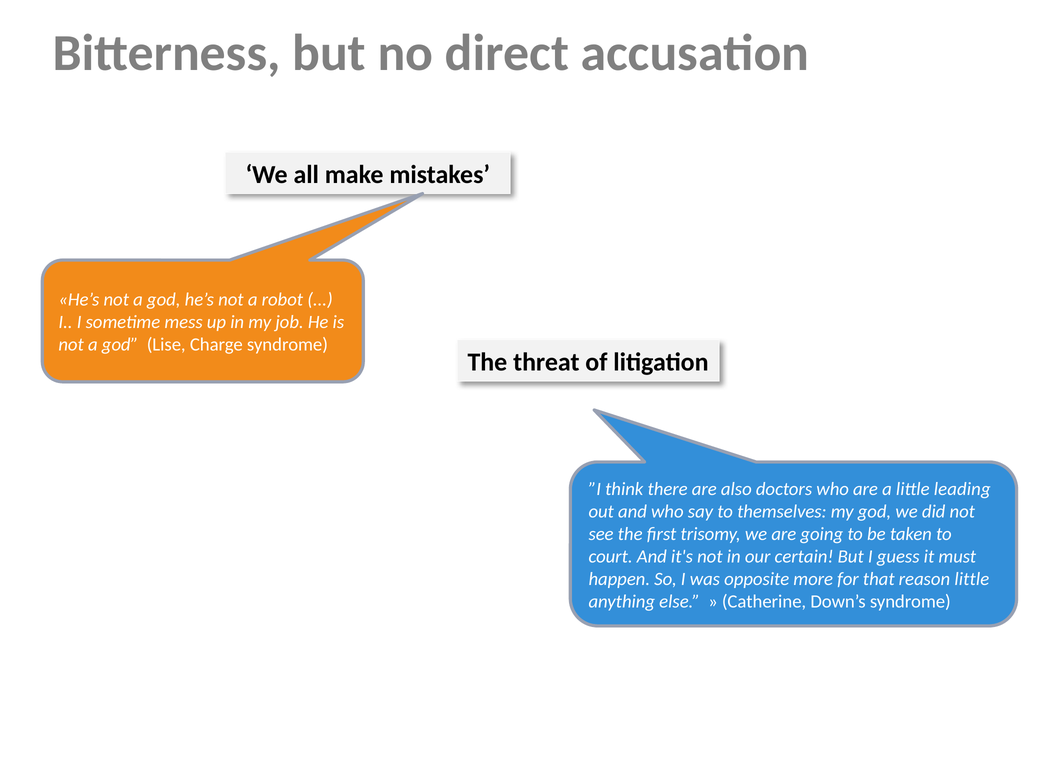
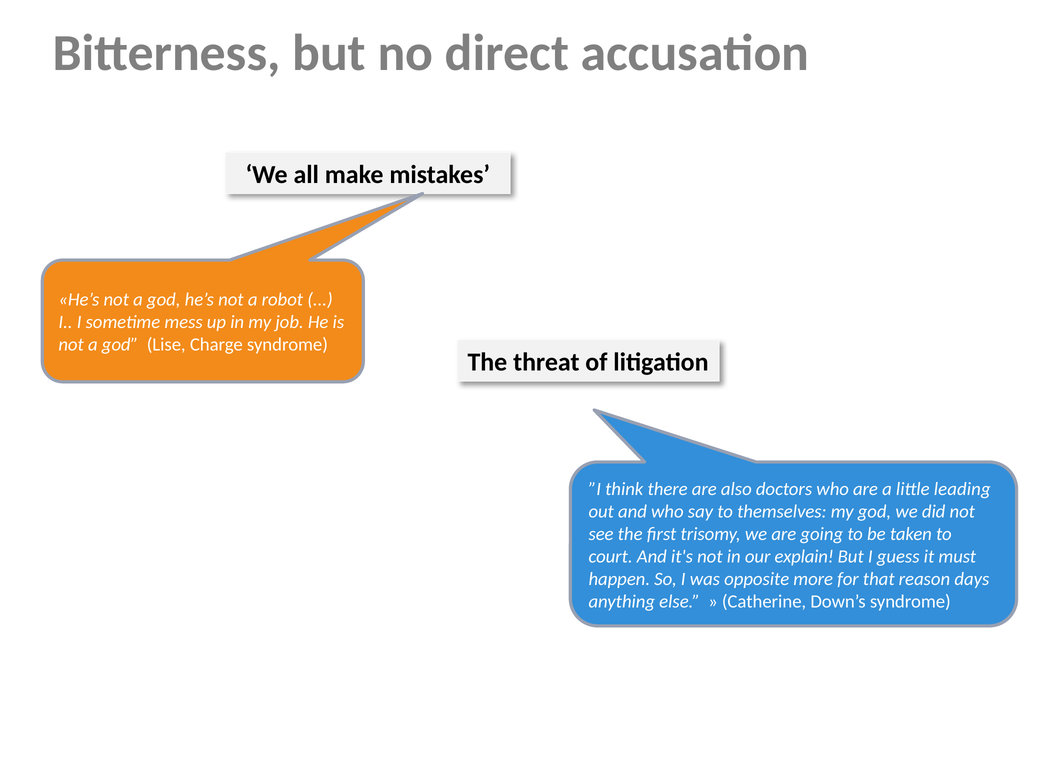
certain: certain -> explain (804, 556)
reason little: little -> days (972, 579)
